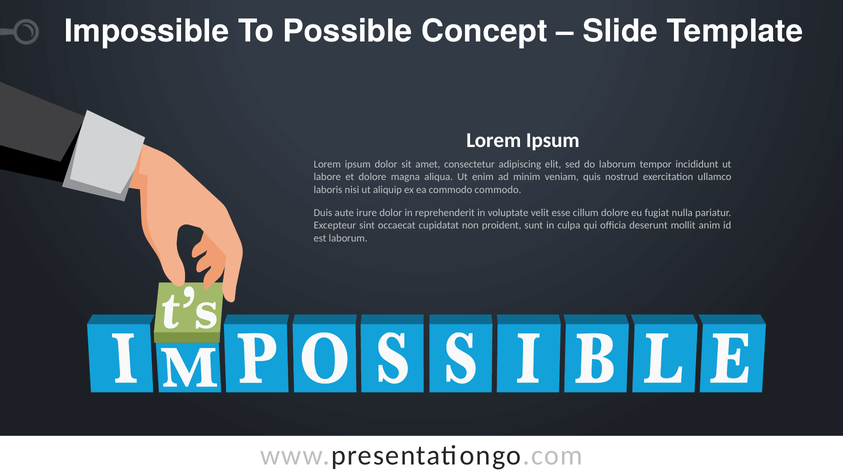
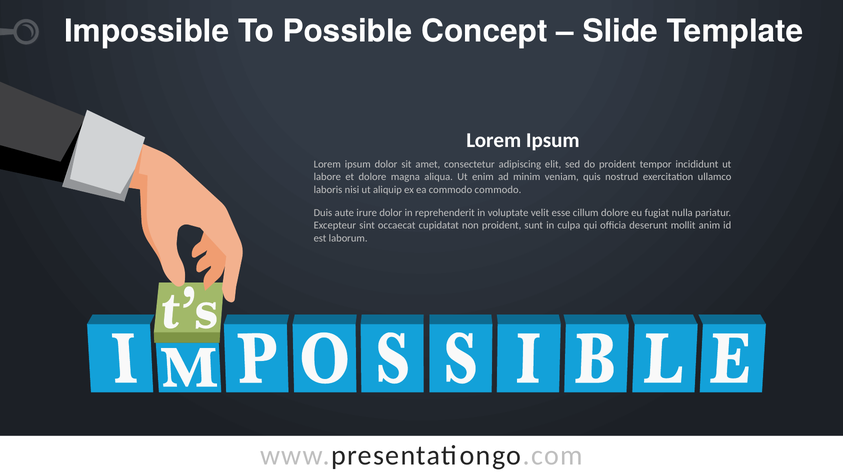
do laborum: laborum -> proident (617, 164)
